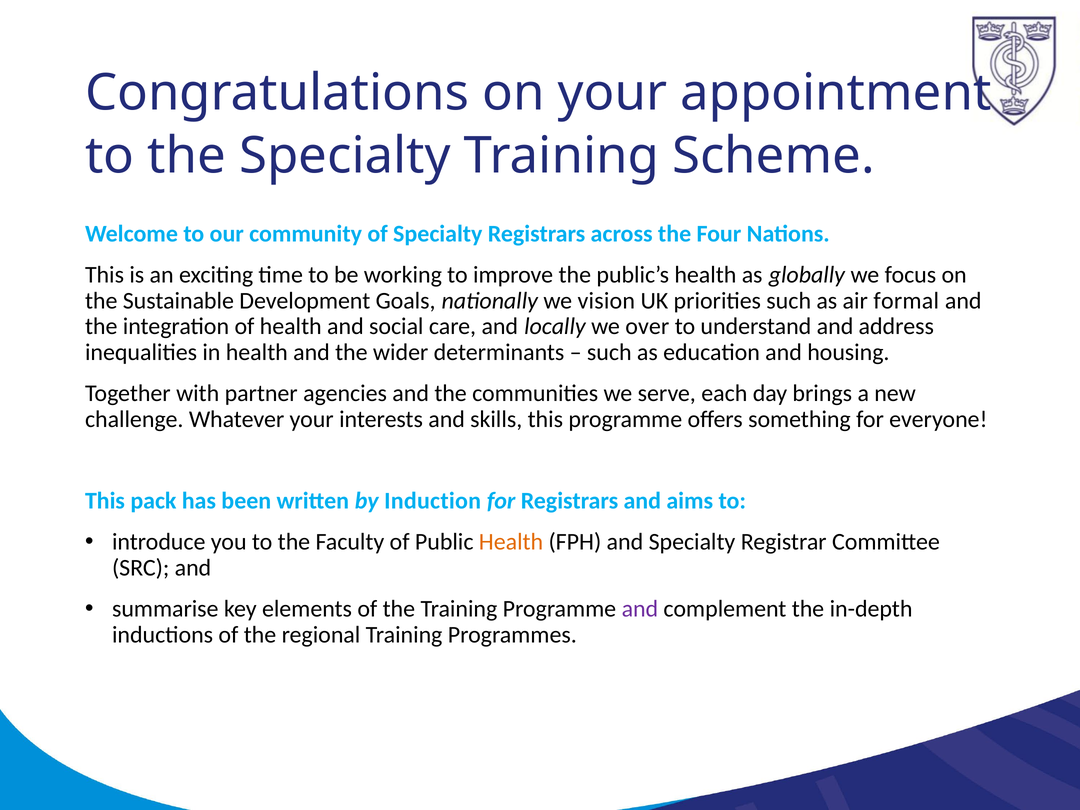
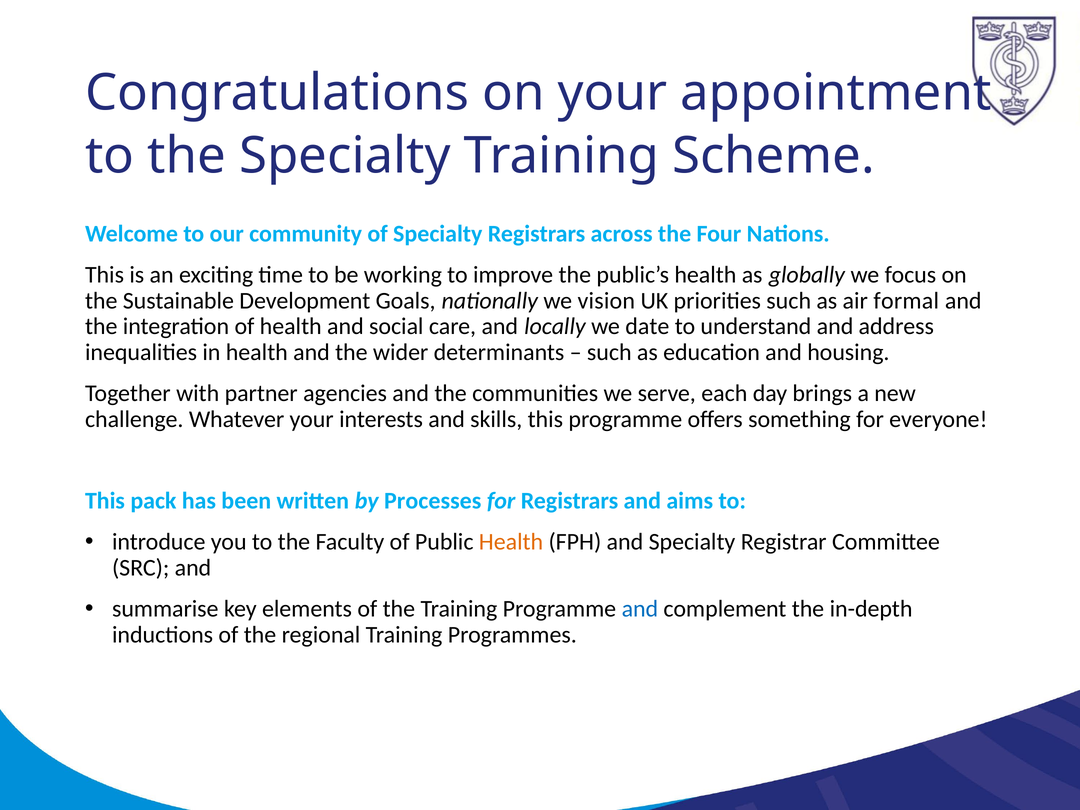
over: over -> date (647, 327)
Induction: Induction -> Processes (433, 501)
and colour: purple -> blue (640, 609)
